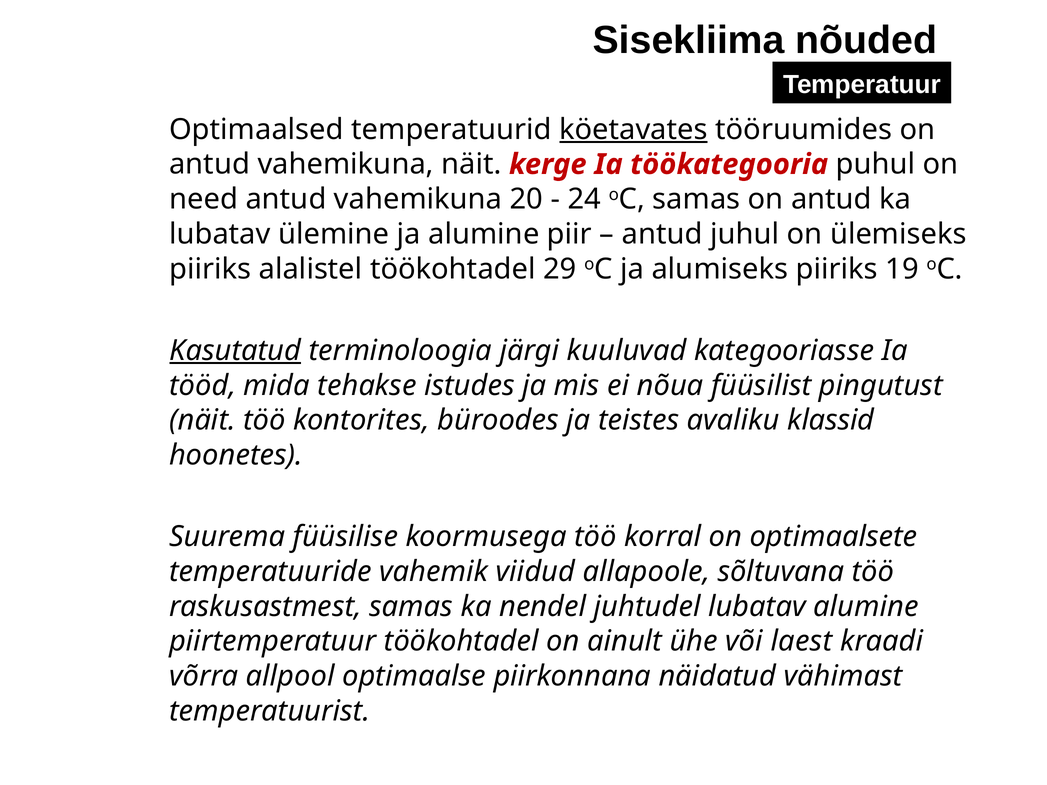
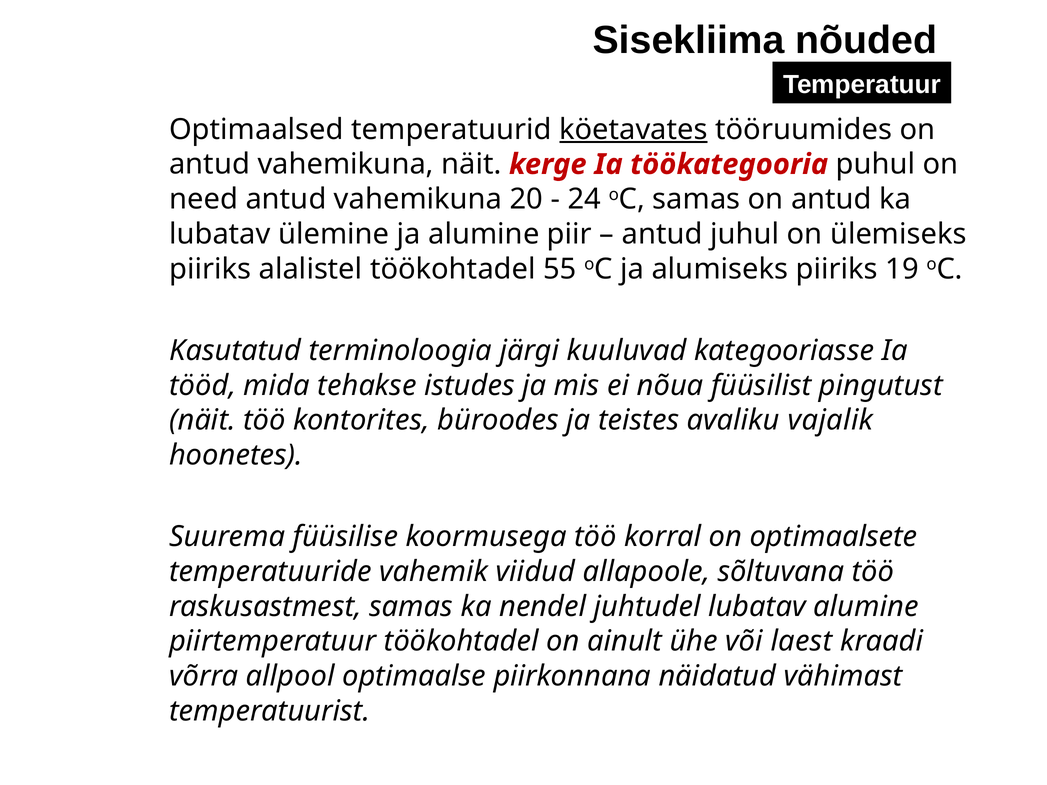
29: 29 -> 55 (560, 269)
Kasutatud underline: present -> none (235, 351)
klassid: klassid -> vajalik (831, 420)
